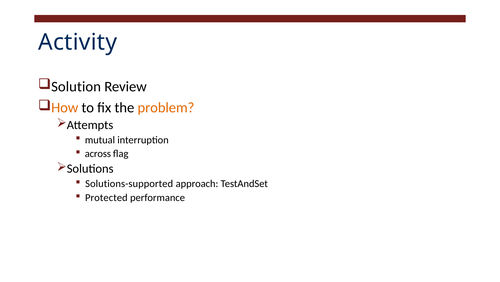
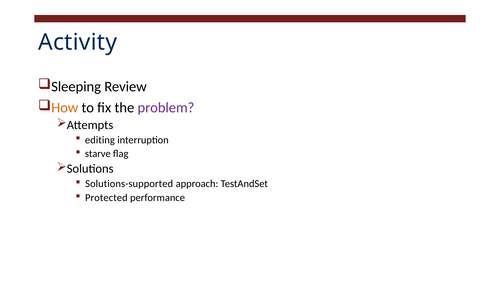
Solution: Solution -> Sleeping (76, 86)
problem colour: orange -> purple (166, 107)
mutual: mutual -> editing (100, 140)
across: across -> starve (98, 153)
